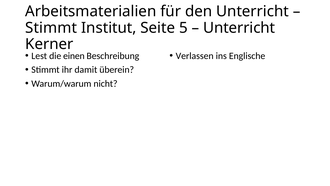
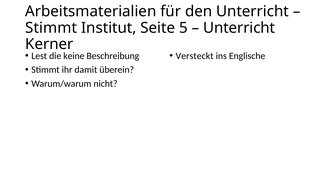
einen: einen -> keine (74, 56)
Verlassen: Verlassen -> Versteckt (195, 56)
